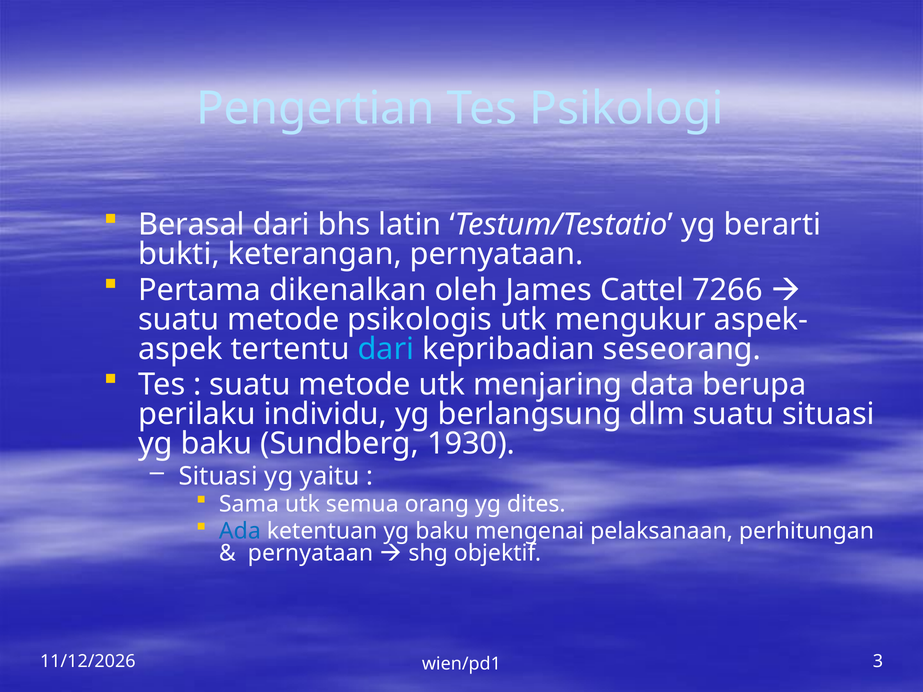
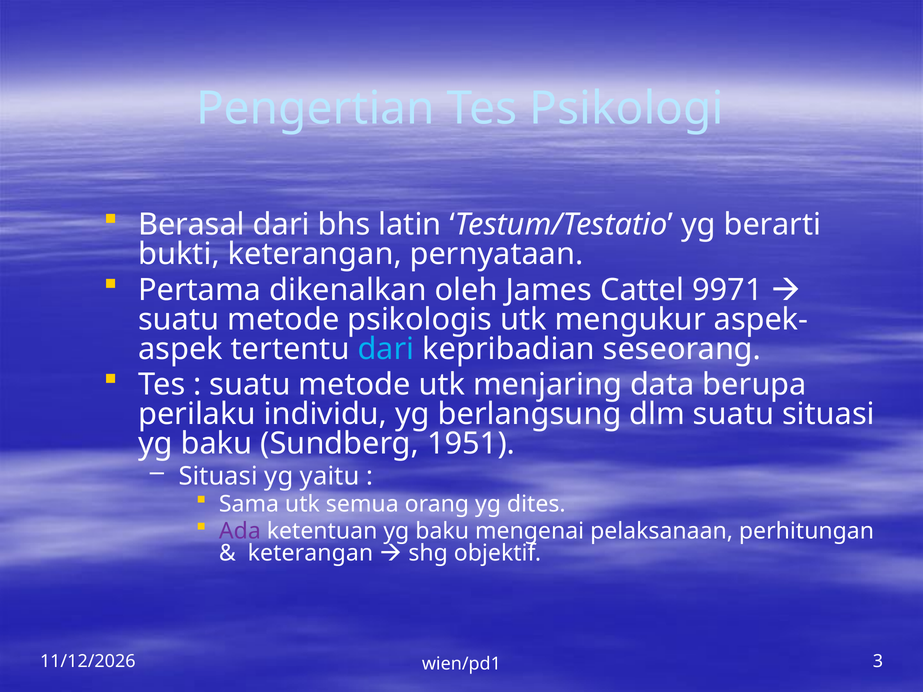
7266: 7266 -> 9971 (727, 290)
1930: 1930 -> 1951 (471, 444)
Ada colour: blue -> purple (240, 531)
pernyataan: pernyataan -> keterangan (310, 553)
